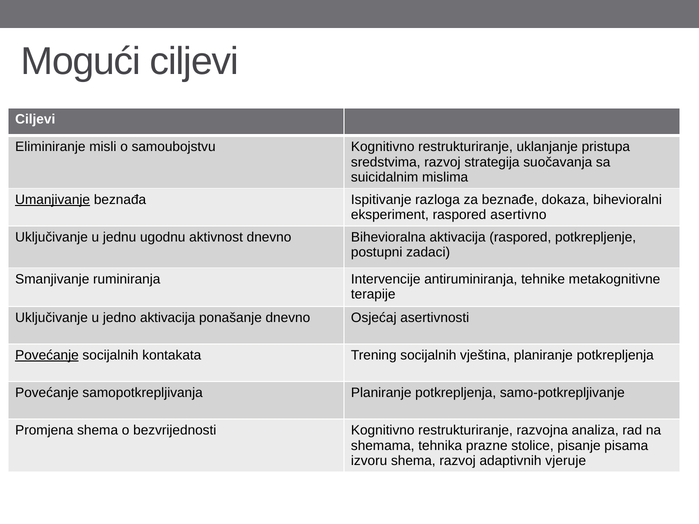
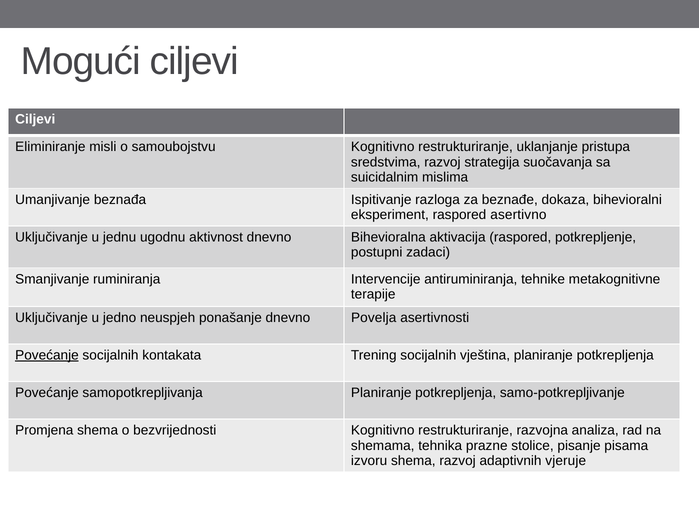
Umanjivanje underline: present -> none (53, 200)
jedno aktivacija: aktivacija -> neuspjeh (168, 318)
Osjećaj: Osjećaj -> Povelja (374, 318)
